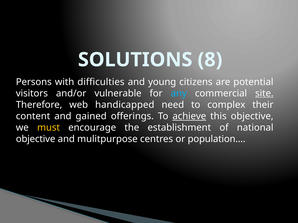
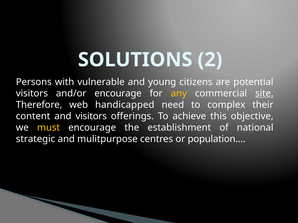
8: 8 -> 2 (210, 60)
difficulties: difficulties -> vulnerable (101, 82)
and/or vulnerable: vulnerable -> encourage (118, 94)
any colour: light blue -> yellow (179, 94)
and gained: gained -> visitors (91, 116)
achieve underline: present -> none (189, 116)
objective: objective -> strategic (36, 139)
